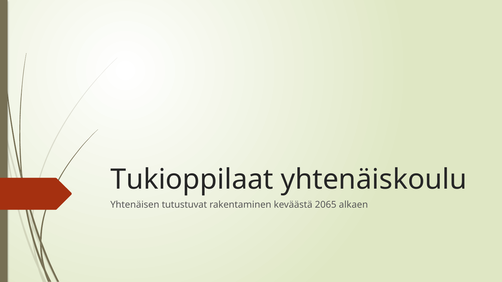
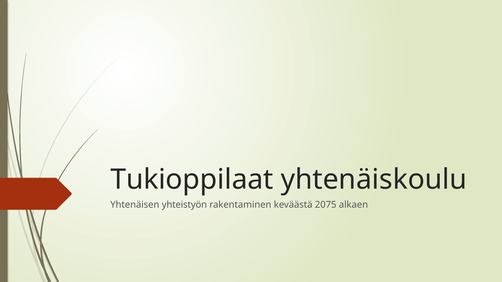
tutustuvat: tutustuvat -> yhteistyön (184, 205)
2065: 2065 -> 2075 (326, 205)
